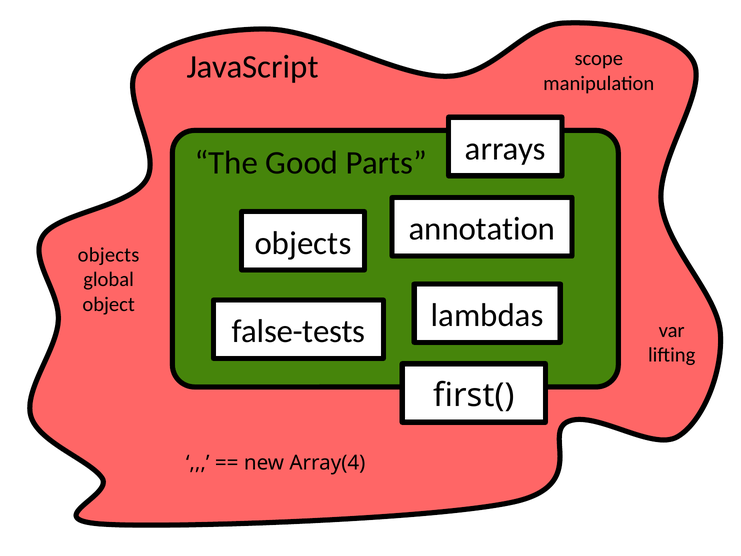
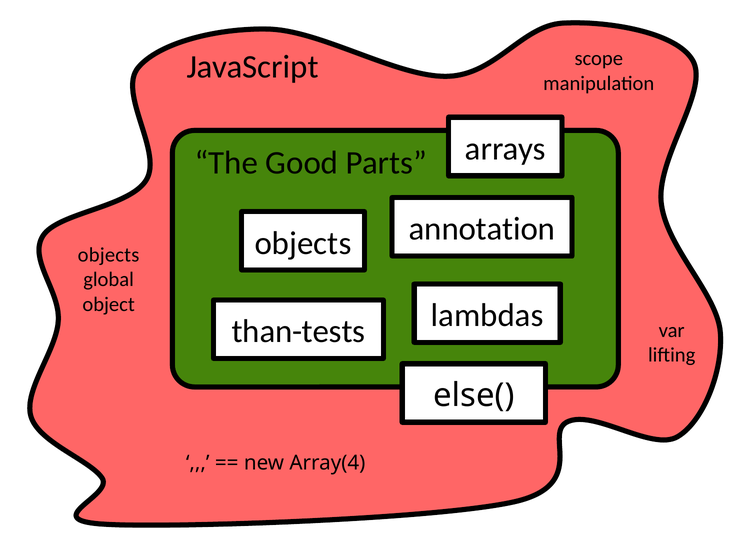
false-tests: false-tests -> than-tests (298, 331)
first(: first( -> else( (474, 395)
